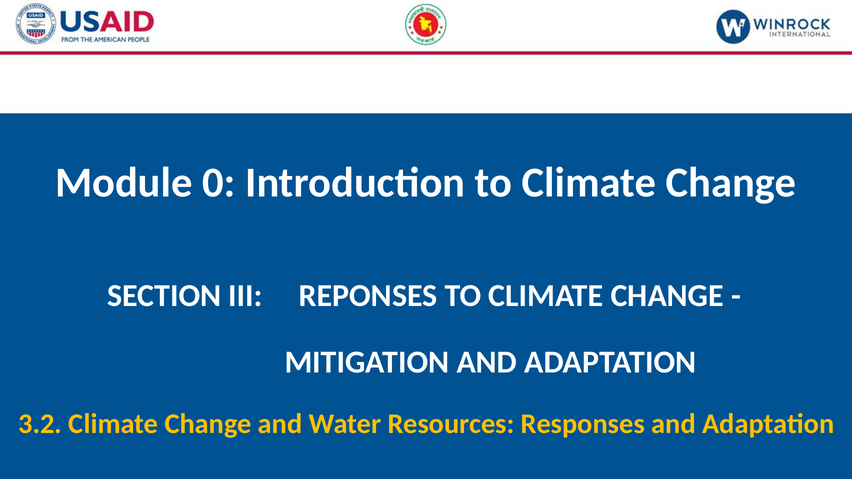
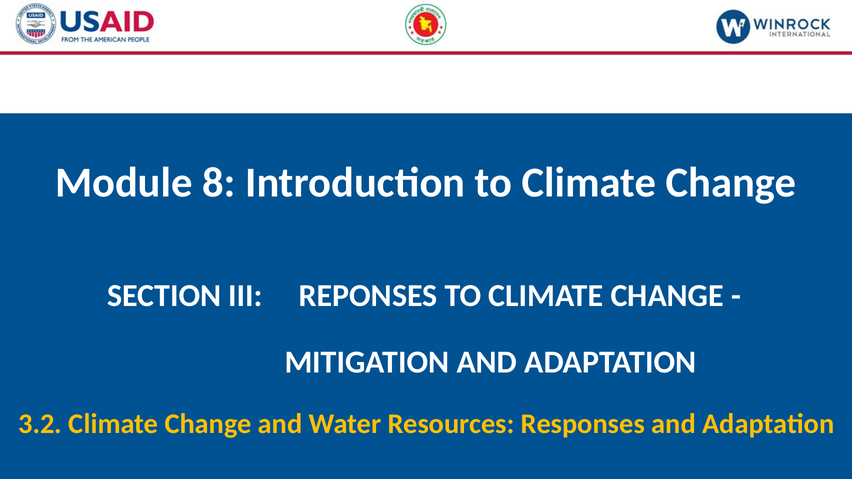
0: 0 -> 8 (219, 183)
